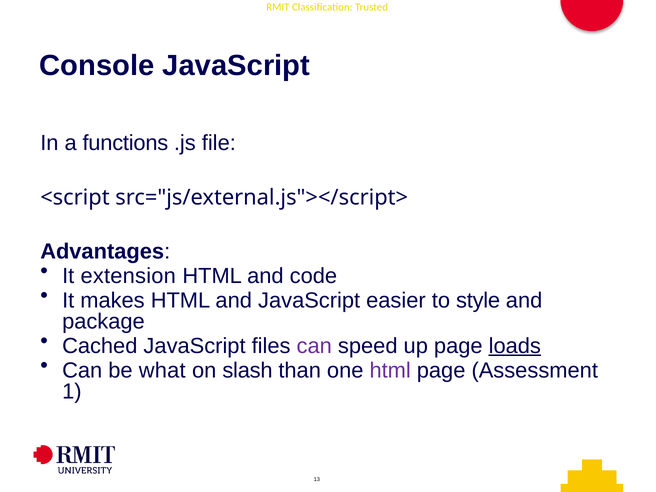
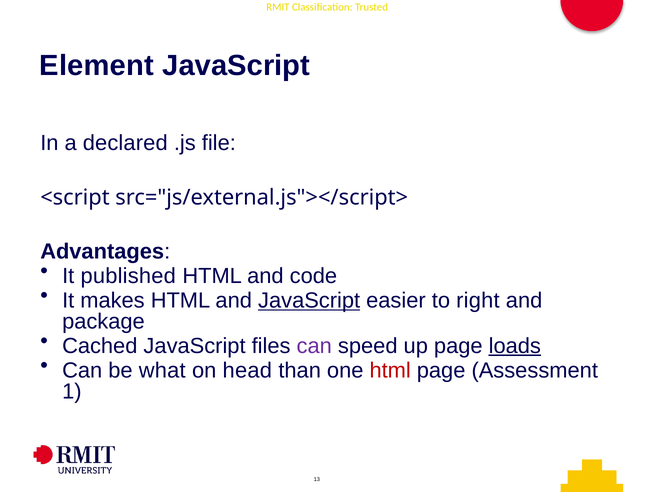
Console: Console -> Element (97, 65)
functions: functions -> declared (125, 143)
extension: extension -> published (128, 276)
JavaScript underline: none -> present (309, 301)
style: style -> right (478, 301)
slash: slash -> head (247, 370)
html colour: purple -> red (390, 370)
